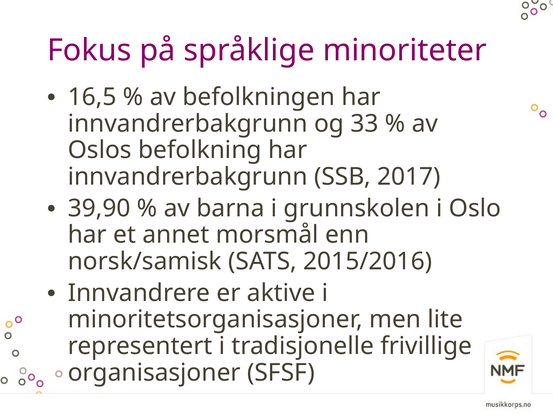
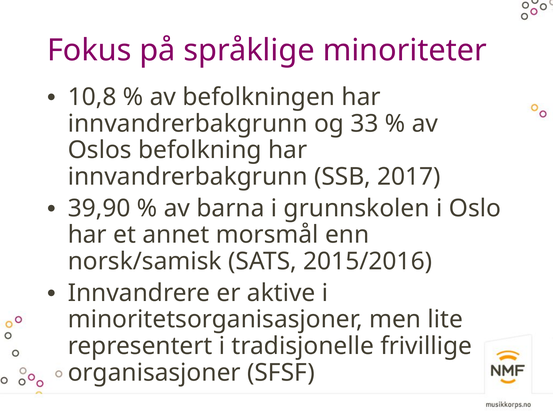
16,5: 16,5 -> 10,8 (92, 97)
